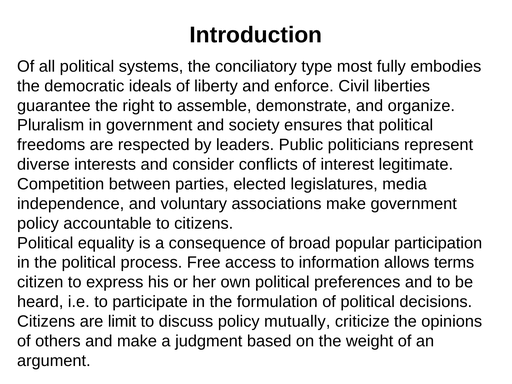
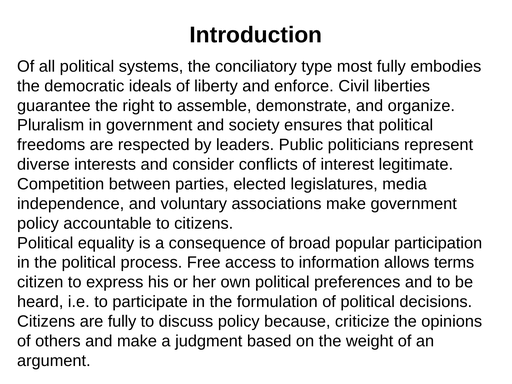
are limit: limit -> fully (122, 321)
mutually: mutually -> because (297, 321)
